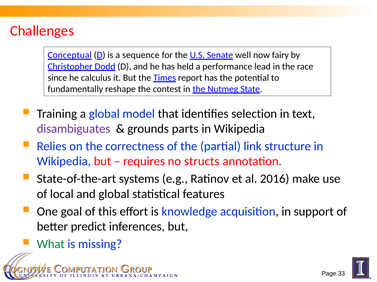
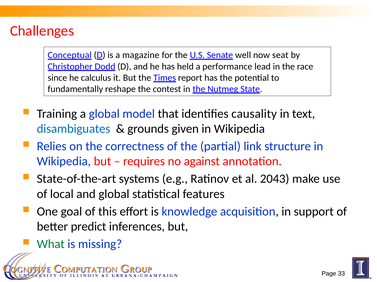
sequence: sequence -> magazine (141, 55)
fairy: fairy -> seat (280, 55)
selection: selection -> causality (254, 114)
disambiguates colour: purple -> blue (74, 129)
parts: parts -> given (185, 129)
structs: structs -> against (202, 162)
2016: 2016 -> 2043 (275, 179)
